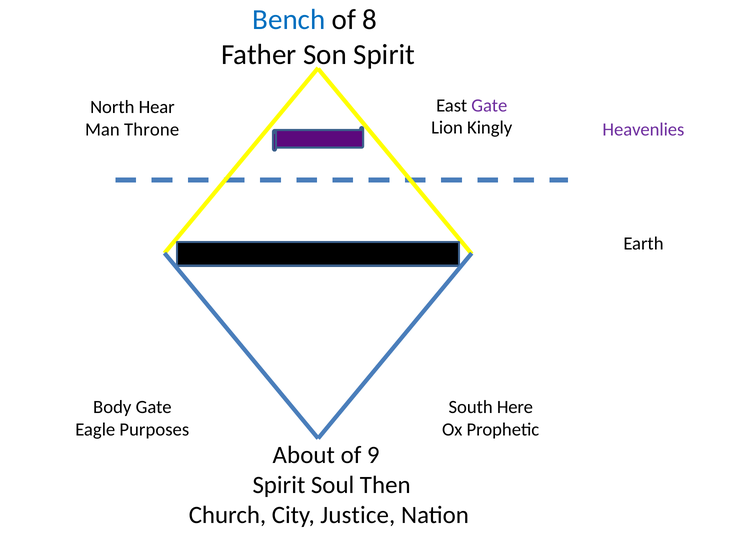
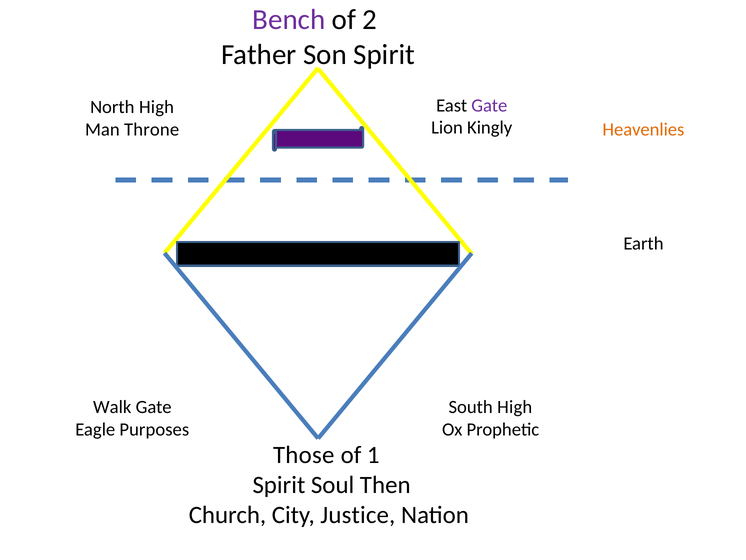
Bench colour: blue -> purple (289, 20)
8: 8 -> 2 (370, 20)
North Hear: Hear -> High (157, 107)
Heavenlies colour: purple -> orange (643, 130)
Body: Body -> Walk (112, 407)
South Here: Here -> High (515, 407)
About: About -> Those (304, 455)
9: 9 -> 1 (373, 455)
